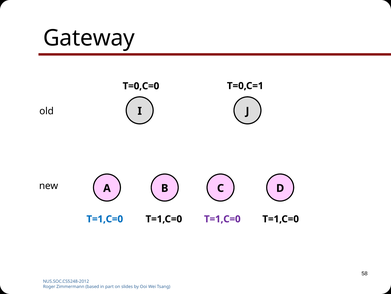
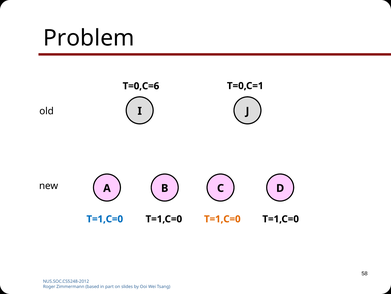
Gateway: Gateway -> Problem (89, 38)
T=0,C=0: T=0,C=0 -> T=0,C=6 (141, 86)
T=1,C=0 colour: purple -> orange (222, 219)
